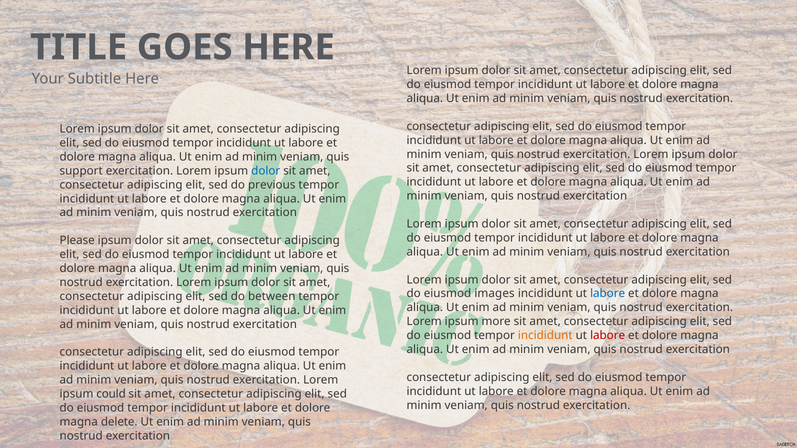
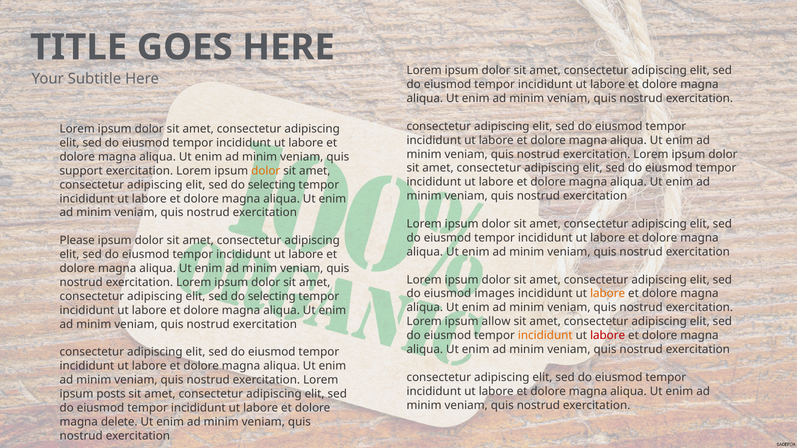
dolor colour: blue -> orange (266, 171)
previous: previous -> selecting (272, 185)
labore colour: blue -> orange (608, 294)
between: between -> selecting (272, 296)
more: more -> allow (496, 322)
could: could -> posts (111, 394)
